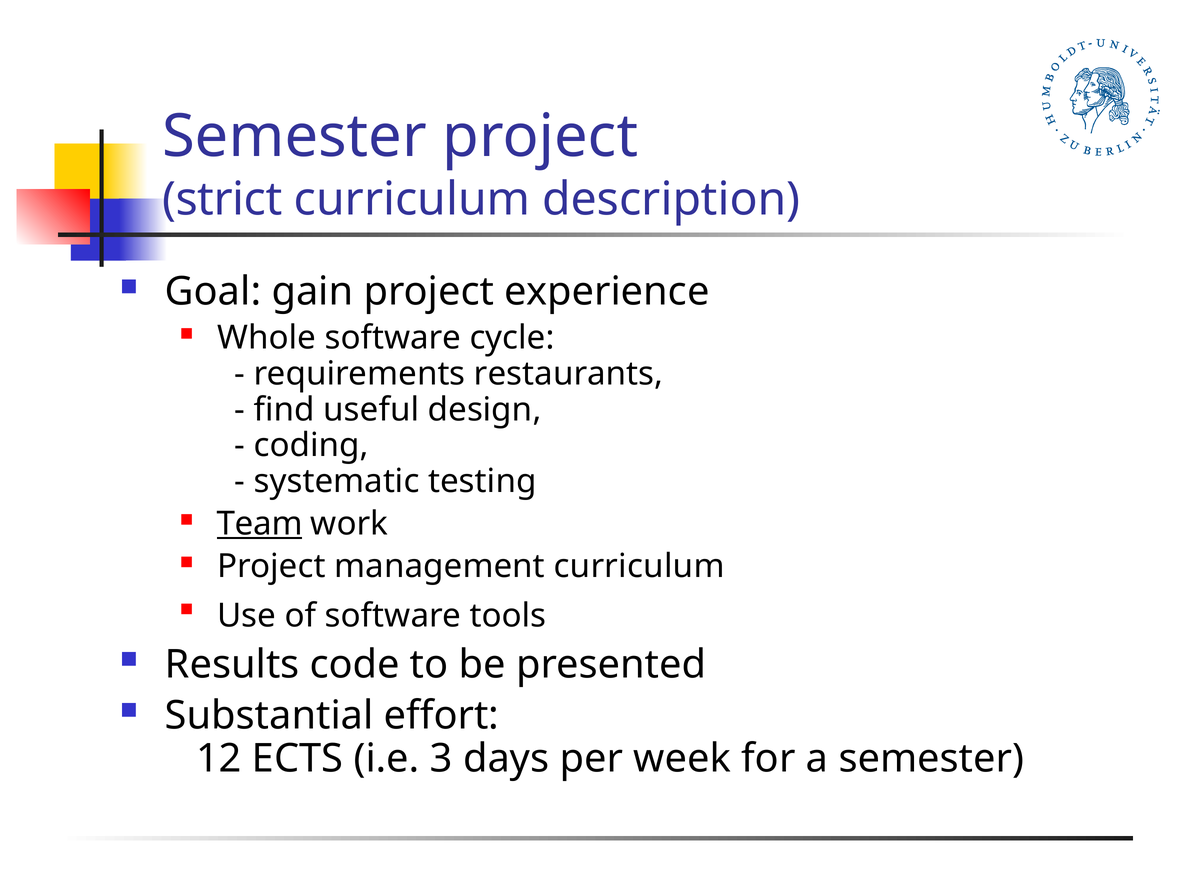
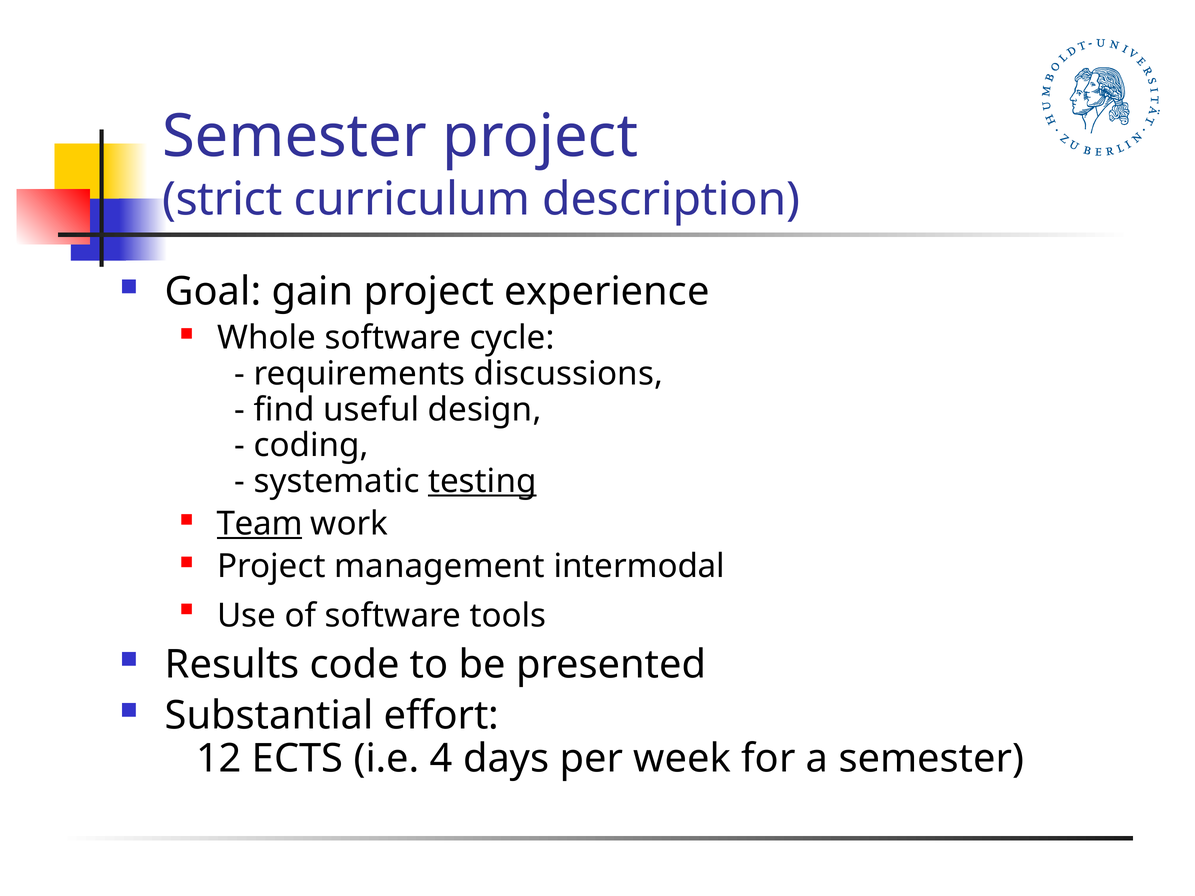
restaurants: restaurants -> discussions (569, 374)
testing underline: none -> present (482, 481)
management curriculum: curriculum -> intermodal (639, 566)
3: 3 -> 4 (441, 759)
